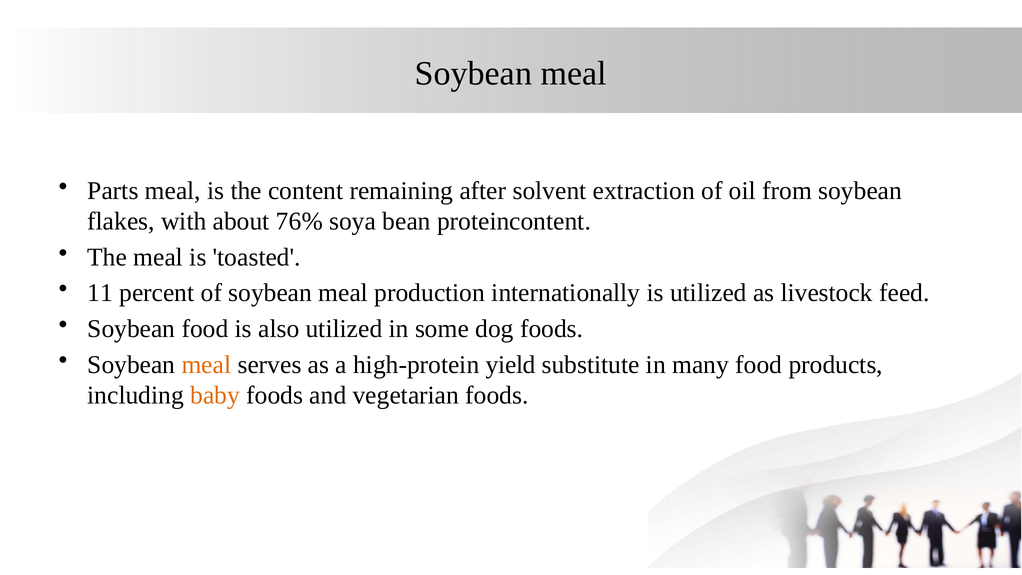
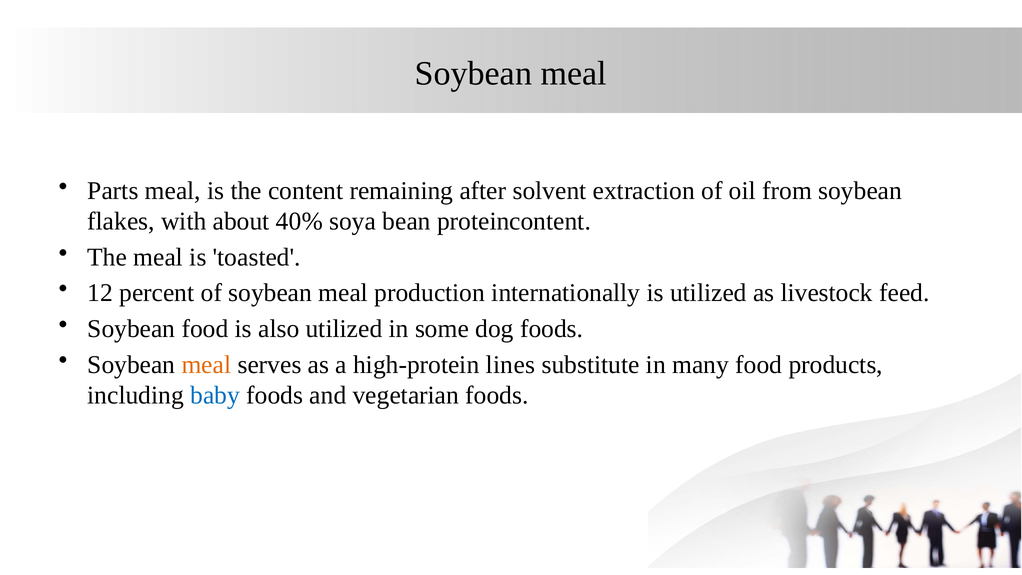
76%: 76% -> 40% (299, 221)
11: 11 -> 12 (100, 293)
yield: yield -> lines (510, 364)
baby colour: orange -> blue (215, 395)
